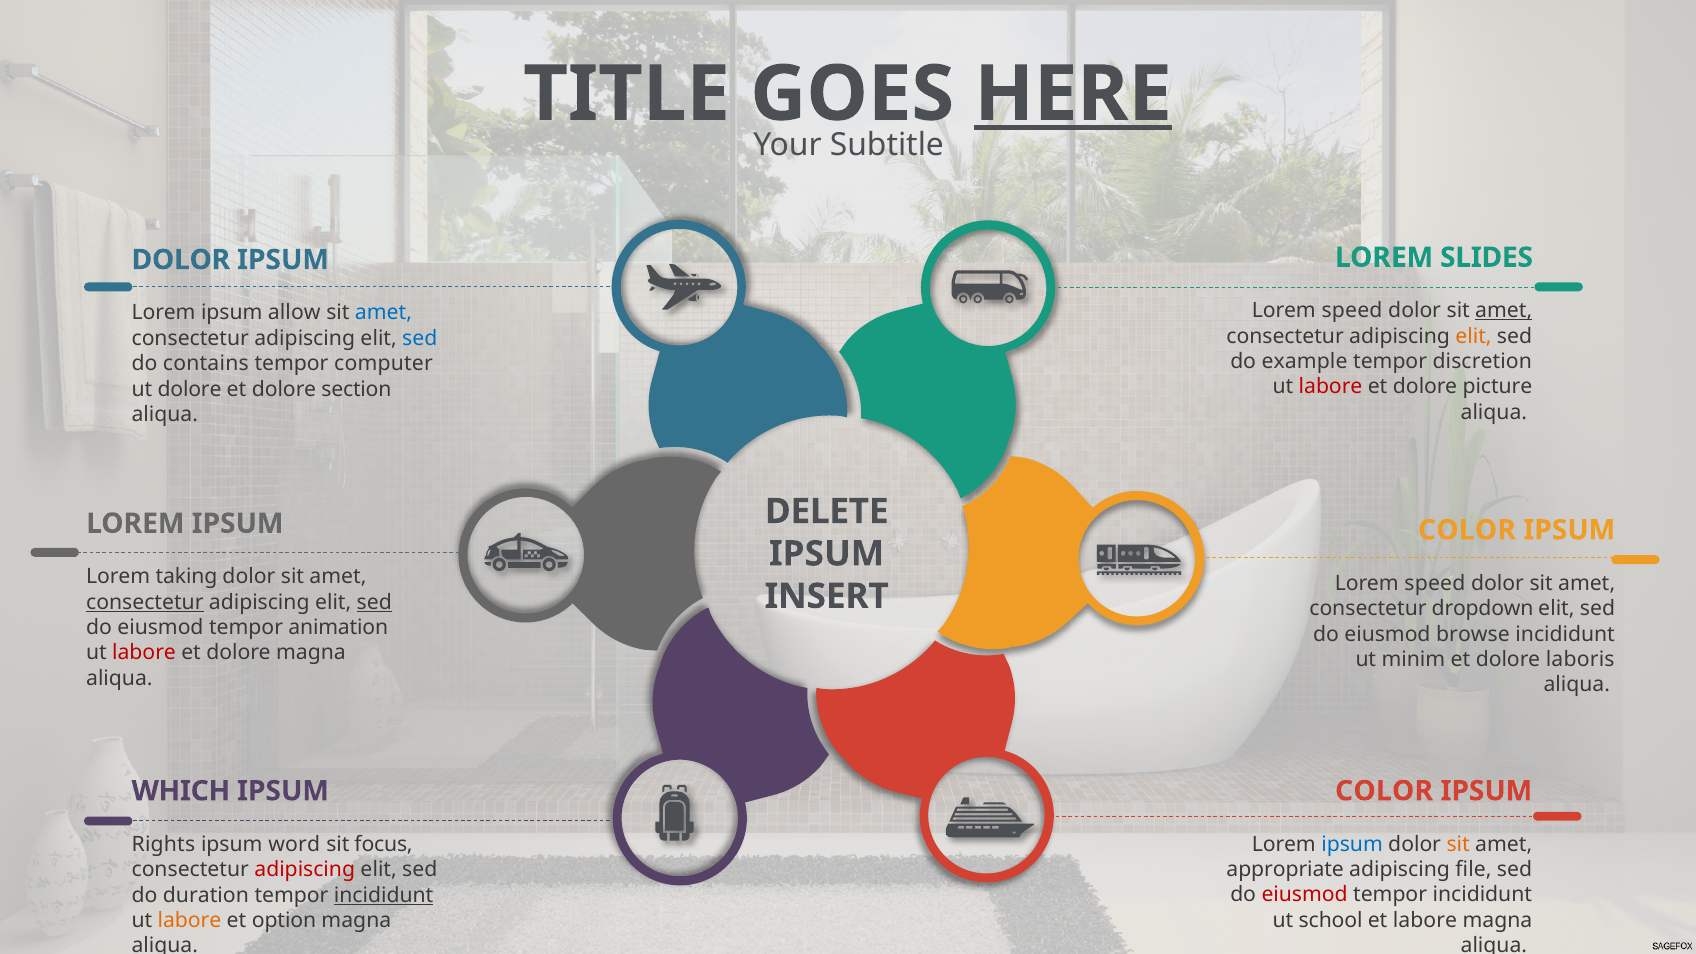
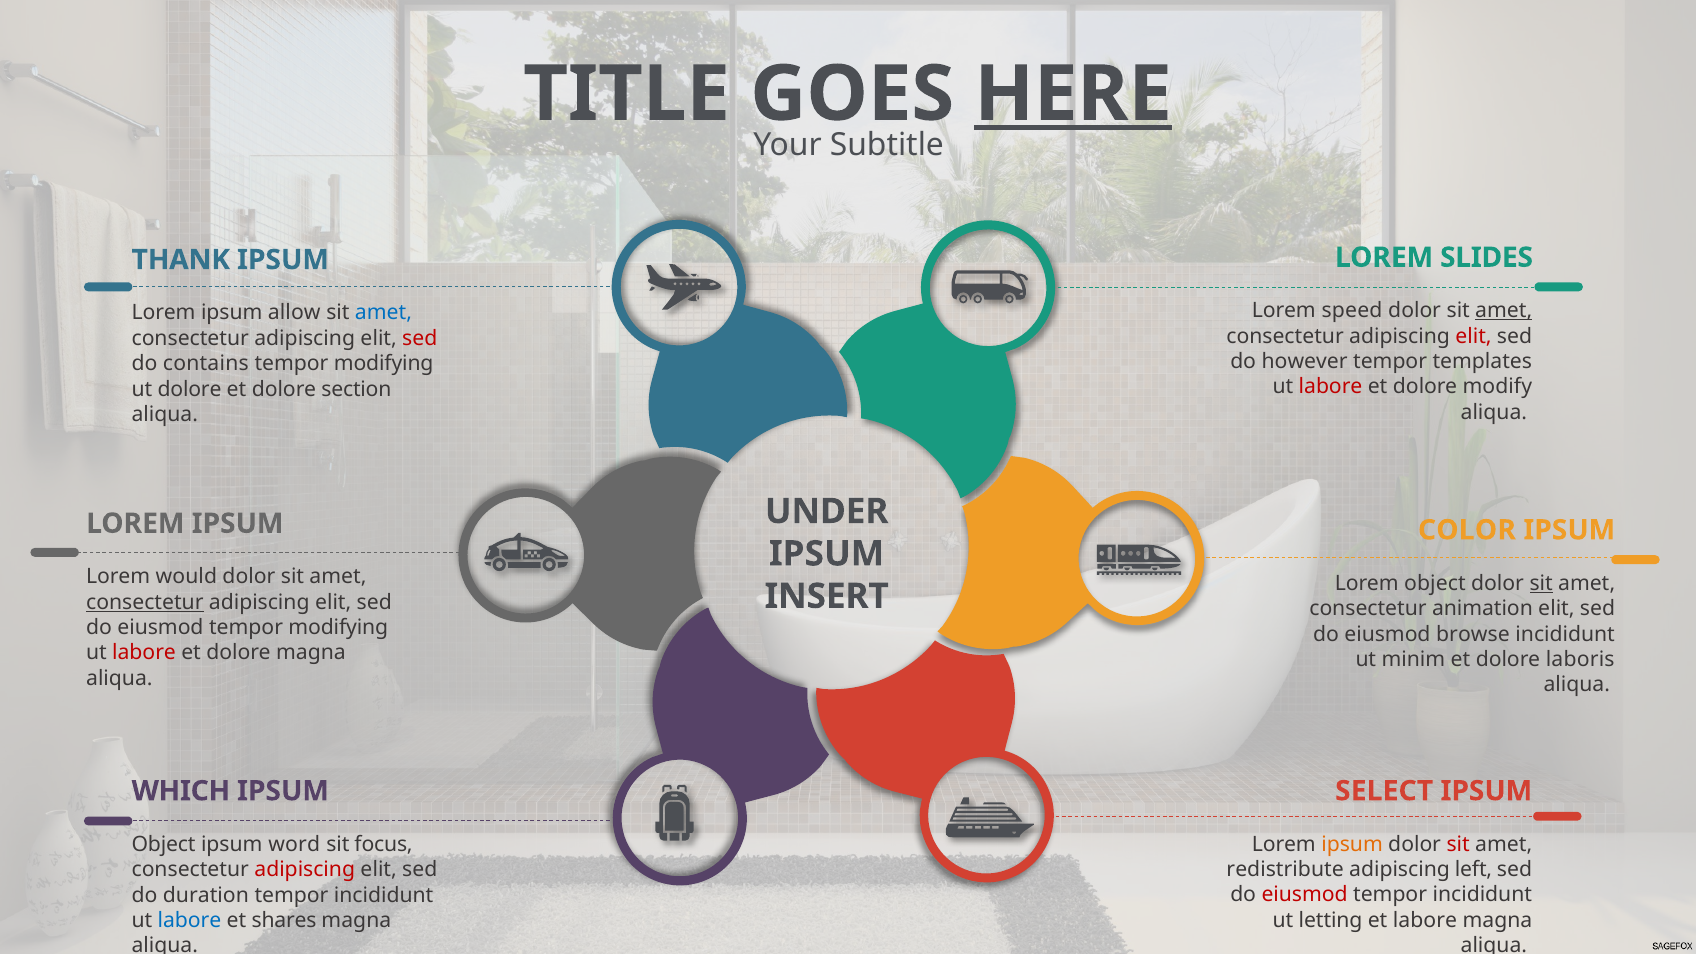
DOLOR: DOLOR -> THANK (181, 260)
elit colour: orange -> red (1473, 336)
sed colour: blue -> red (420, 338)
example: example -> however (1305, 361)
discretion: discretion -> templates (1482, 361)
computer: computer -> modifying (384, 364)
picture: picture -> modify (1497, 387)
DELETE: DELETE -> UNDER (827, 511)
taking: taking -> would (186, 577)
speed: speed -> object (1435, 583)
sit underline: none -> present (1541, 583)
sed underline: present -> none (374, 602)
dropdown: dropdown -> animation (1482, 609)
eiusmod tempor animation: animation -> modifying (338, 628)
COLOR: COLOR -> SELECT (1384, 791)
Rights: Rights -> Object (164, 844)
ipsum colour: blue -> orange (1352, 844)
sit colour: orange -> red (1458, 844)
appropriate: appropriate -> redistribute (1285, 870)
file: file -> left (1474, 870)
incididunt underline: present -> none (384, 895)
labore colour: orange -> blue (189, 920)
option: option -> shares (284, 920)
school: school -> letting (1331, 920)
